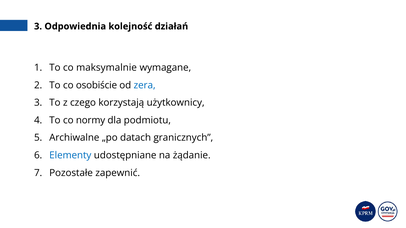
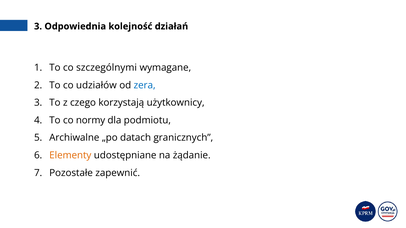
maksymalnie: maksymalnie -> szczególnymi (107, 68)
osobiście: osobiście -> udziałów (96, 85)
Elementy colour: blue -> orange (70, 156)
